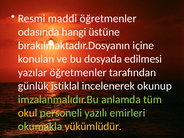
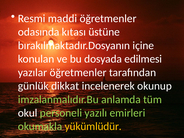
hangi: hangi -> kıtası (74, 32)
istiklal: istiklal -> dikkat (65, 86)
okul colour: yellow -> white (28, 113)
